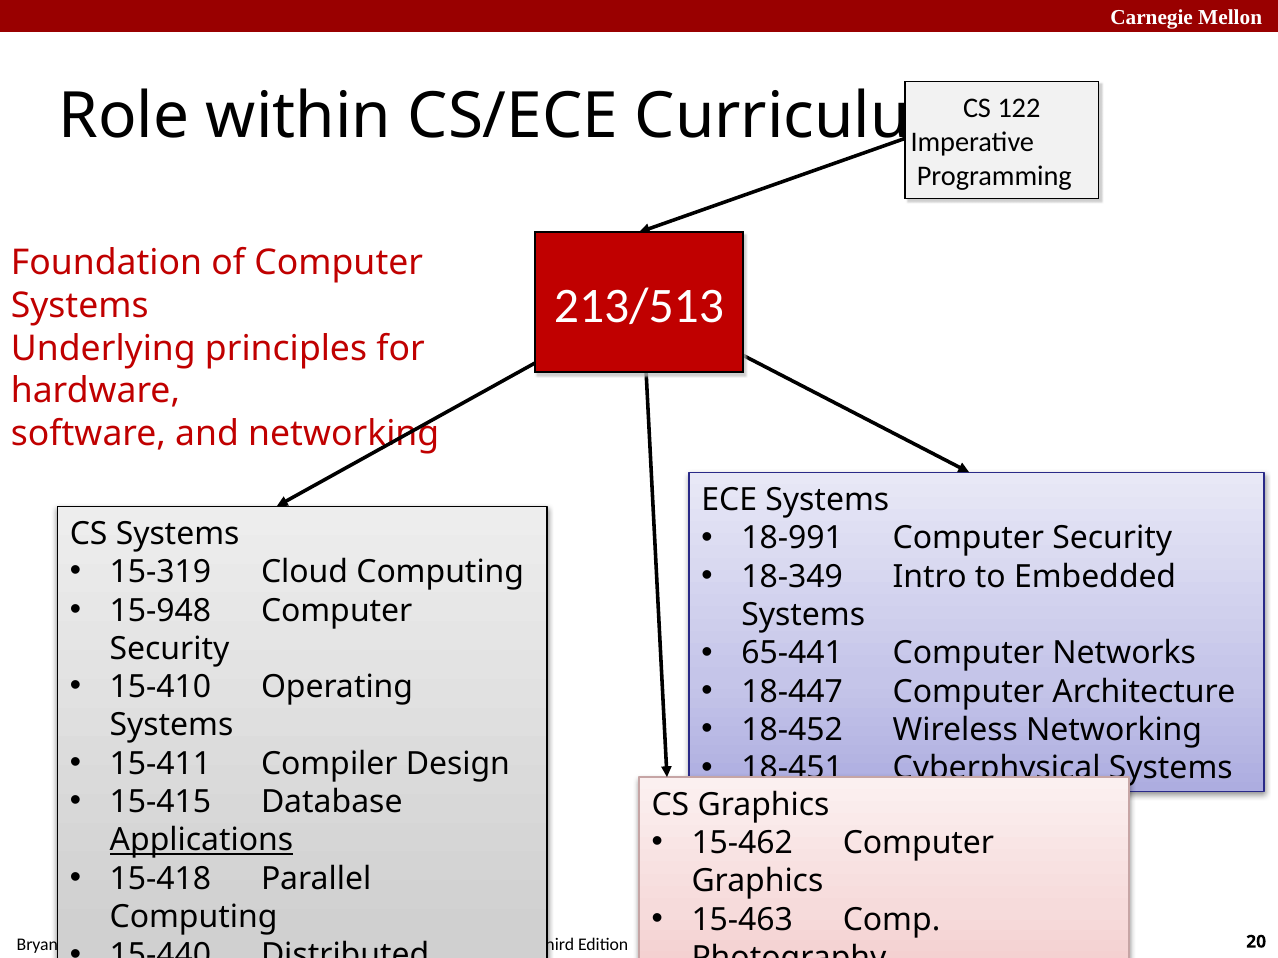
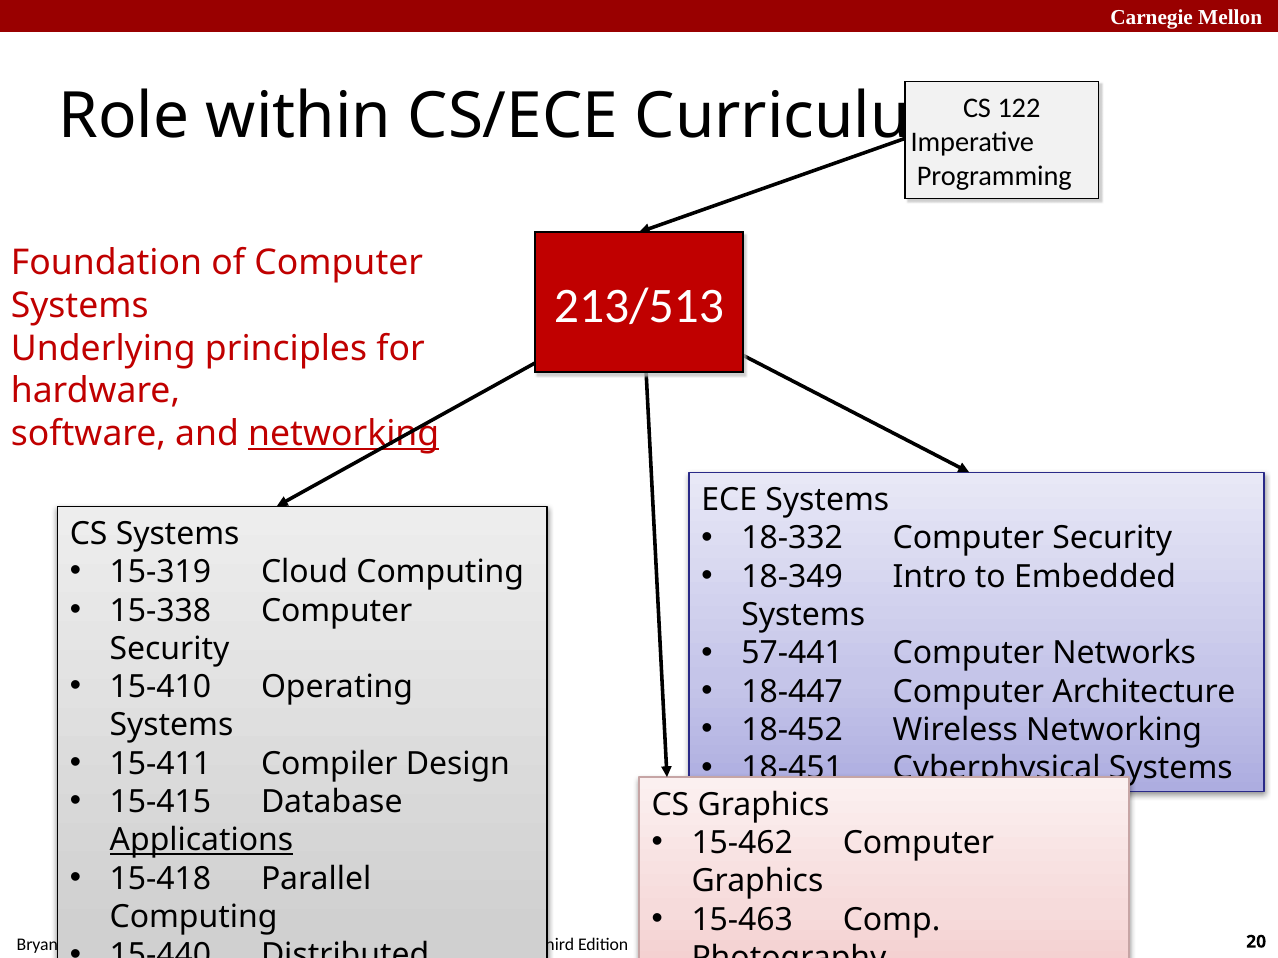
networking underline: none -> present (344, 434)
18-991: 18-991 -> 18-332 (792, 539)
15-948: 15-948 -> 15-338 (160, 611)
65-441: 65-441 -> 57-441 (792, 654)
